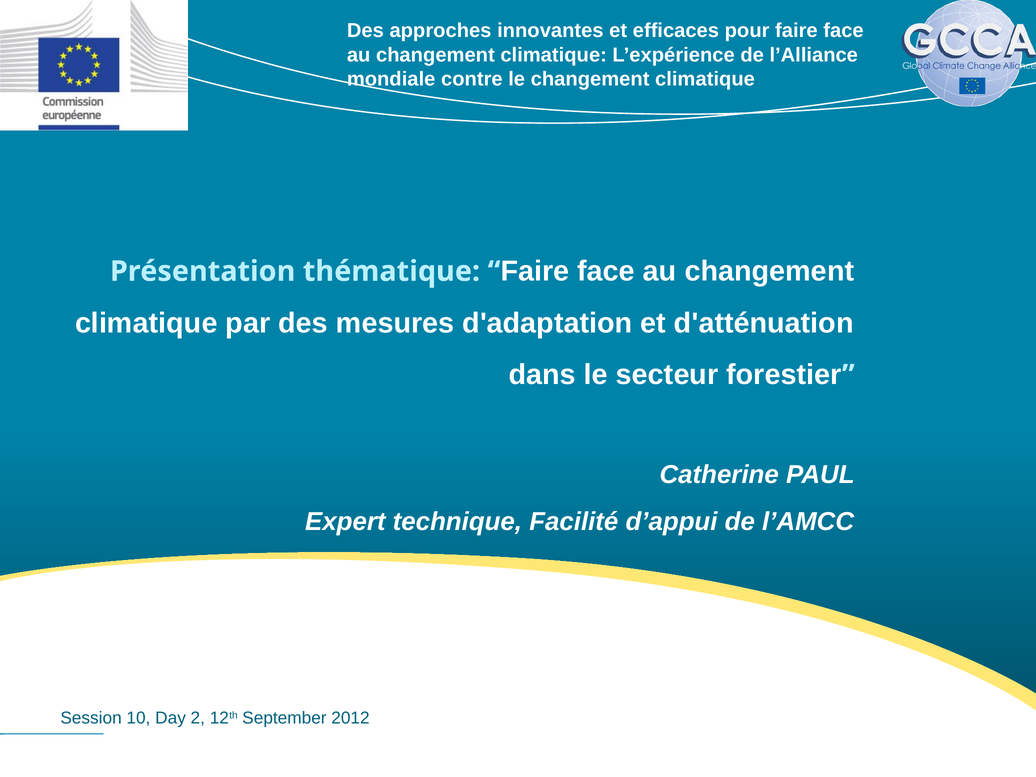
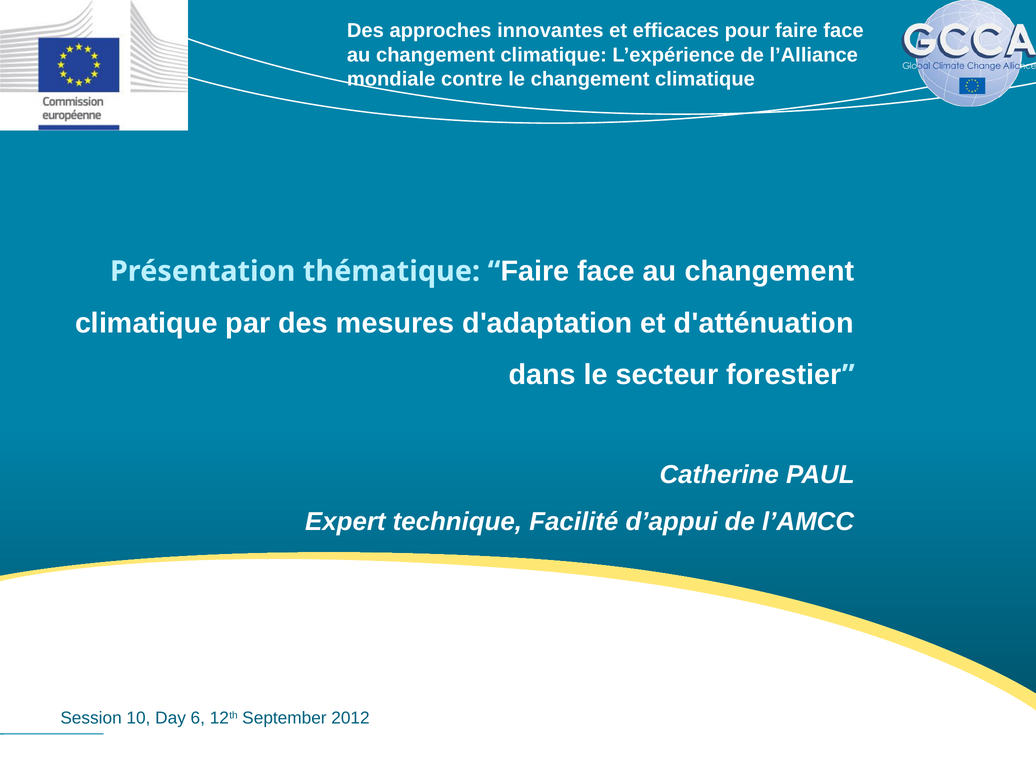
2: 2 -> 6 (198, 718)
